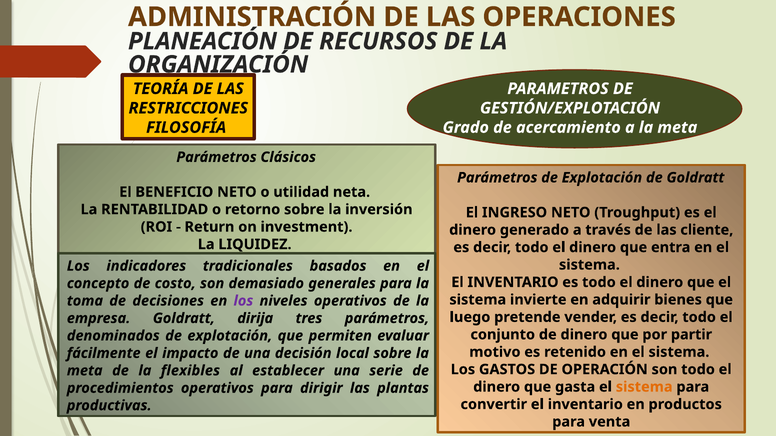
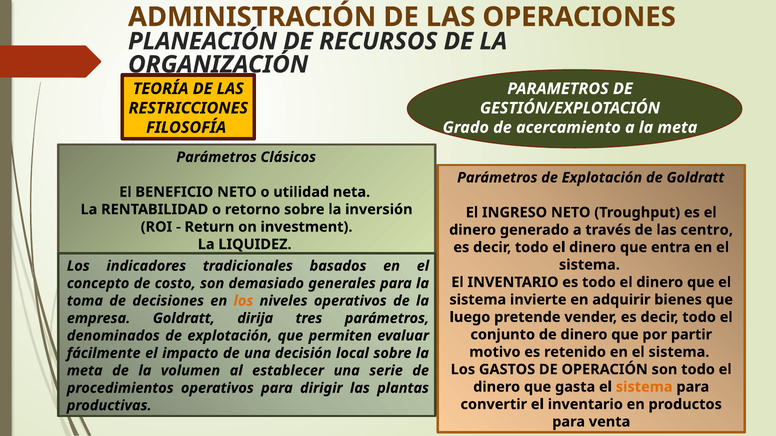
cliente: cliente -> centro (707, 230)
los colour: purple -> orange (243, 301)
flexibles: flexibles -> volumen (190, 371)
